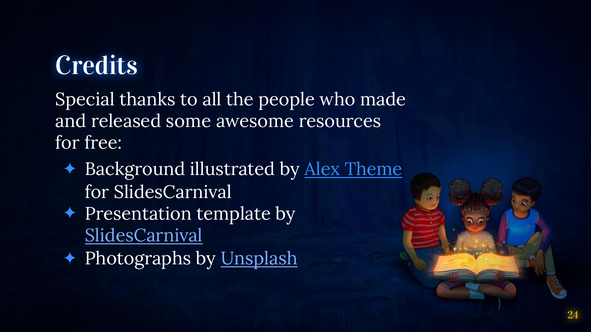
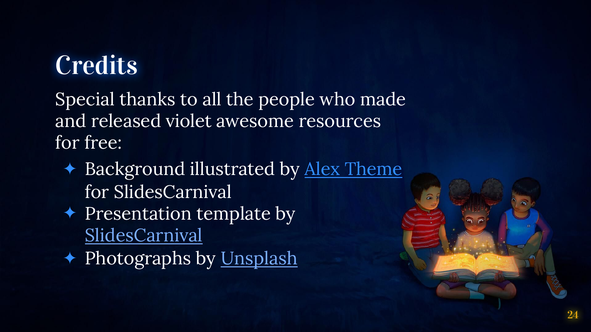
some: some -> violet (189, 121)
